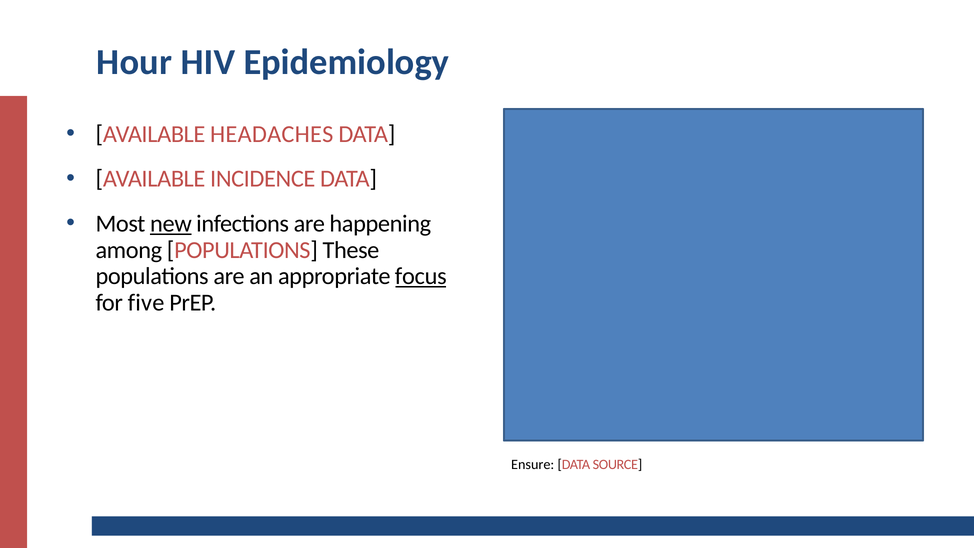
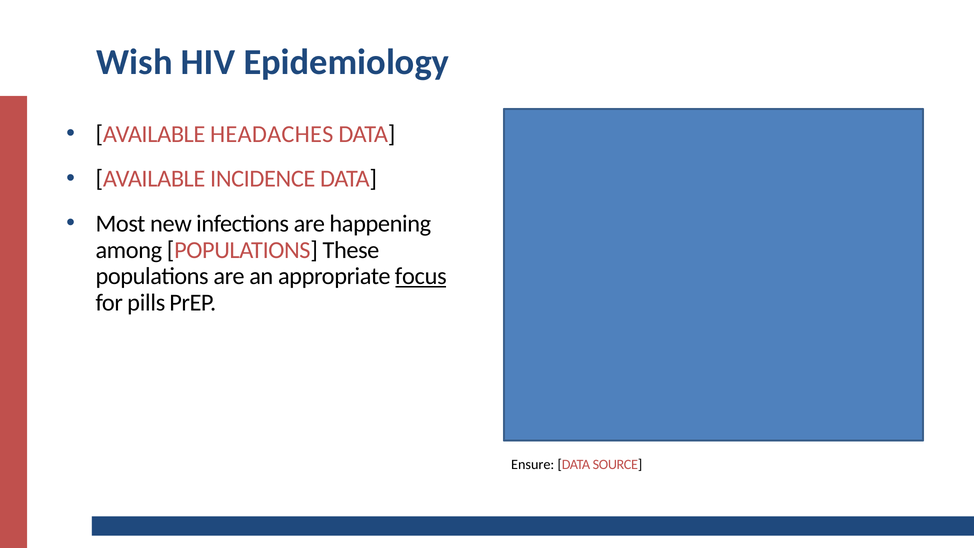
Hour: Hour -> Wish (134, 62)
new underline: present -> none (171, 224)
five: five -> pills (146, 303)
